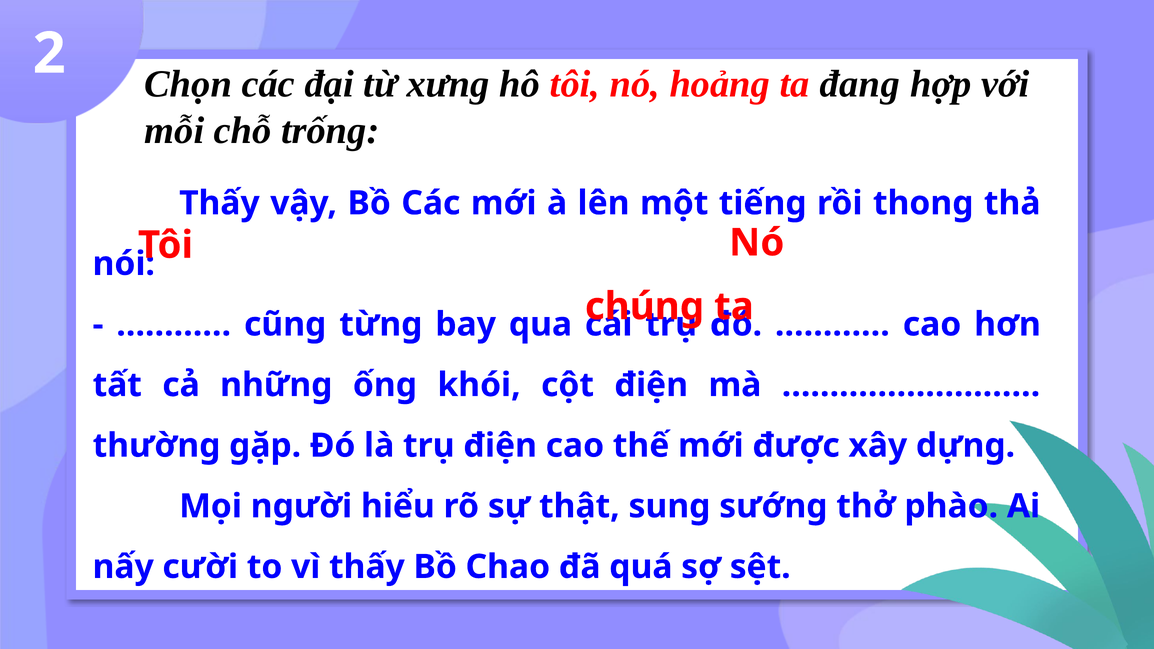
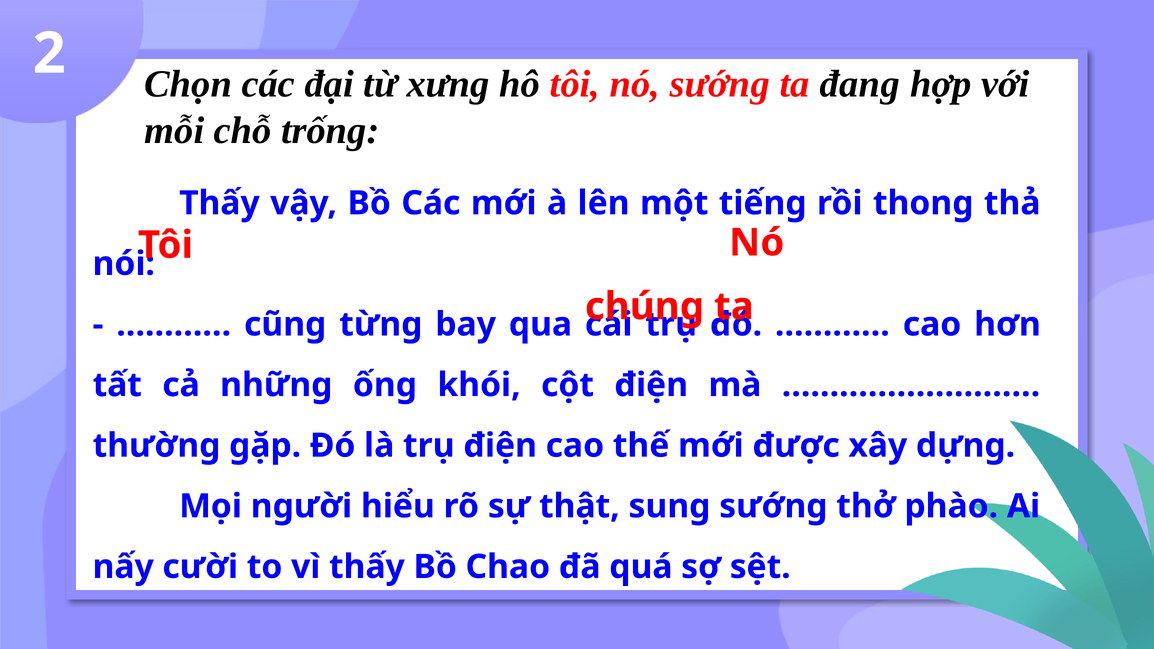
nó hoảng: hoảng -> sướng (720, 84)
